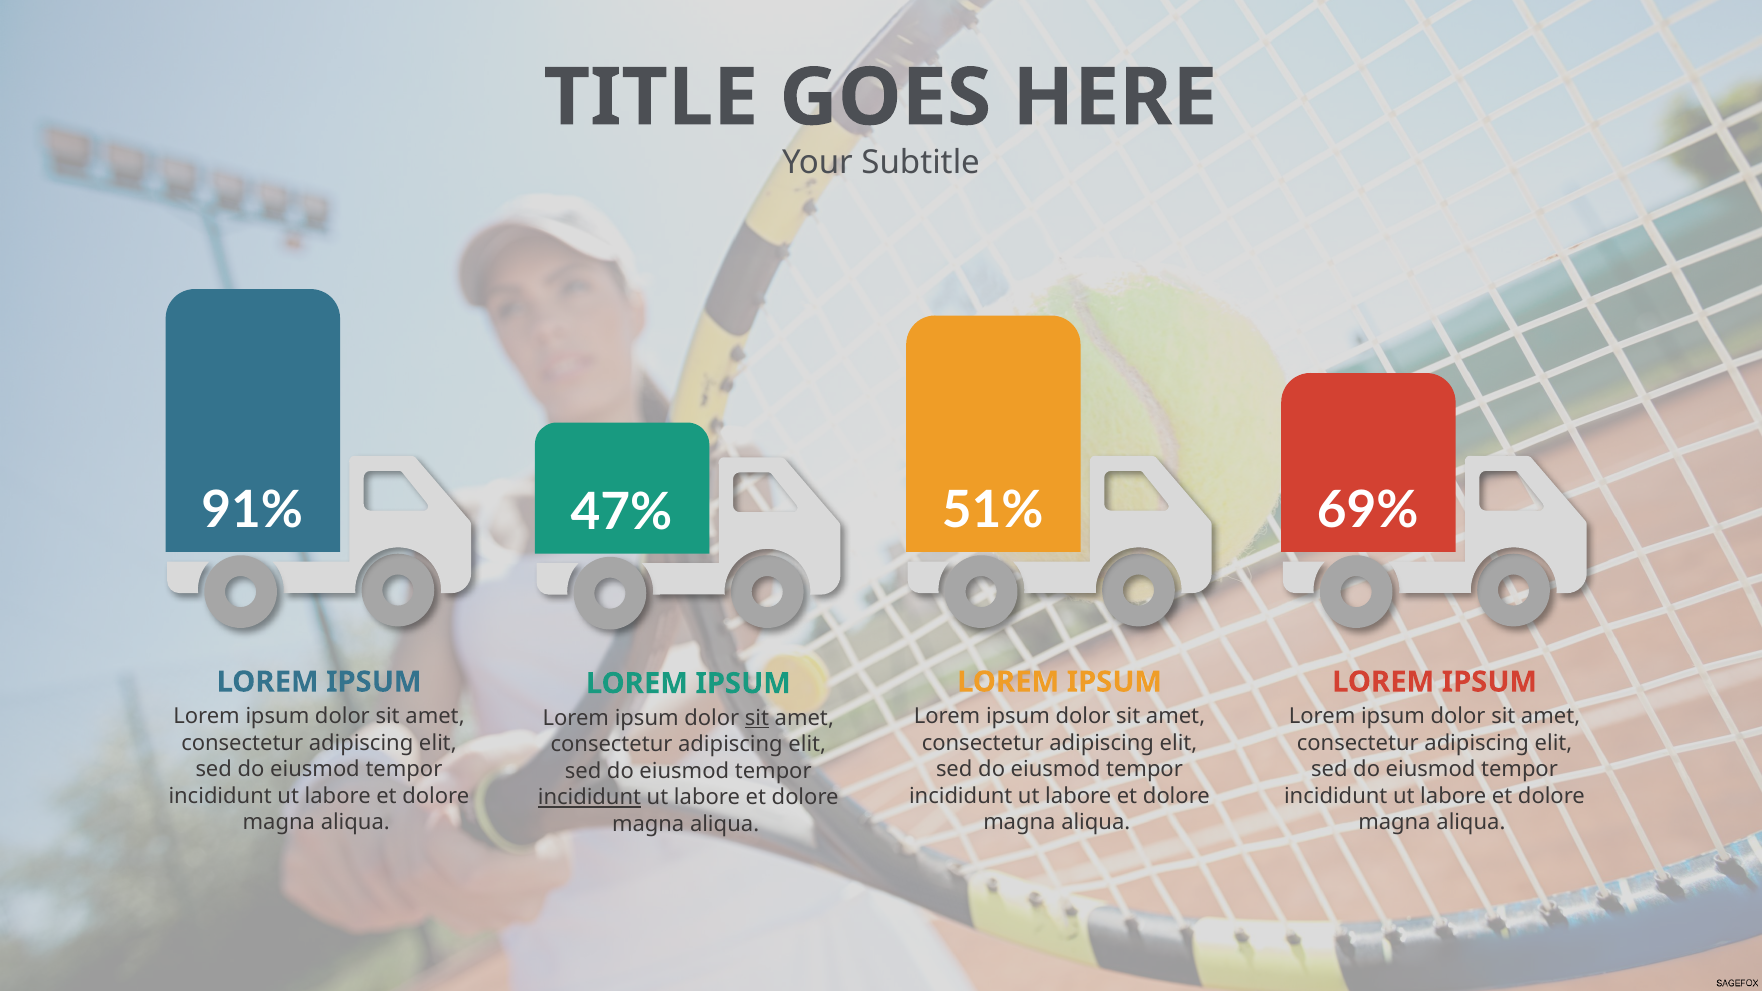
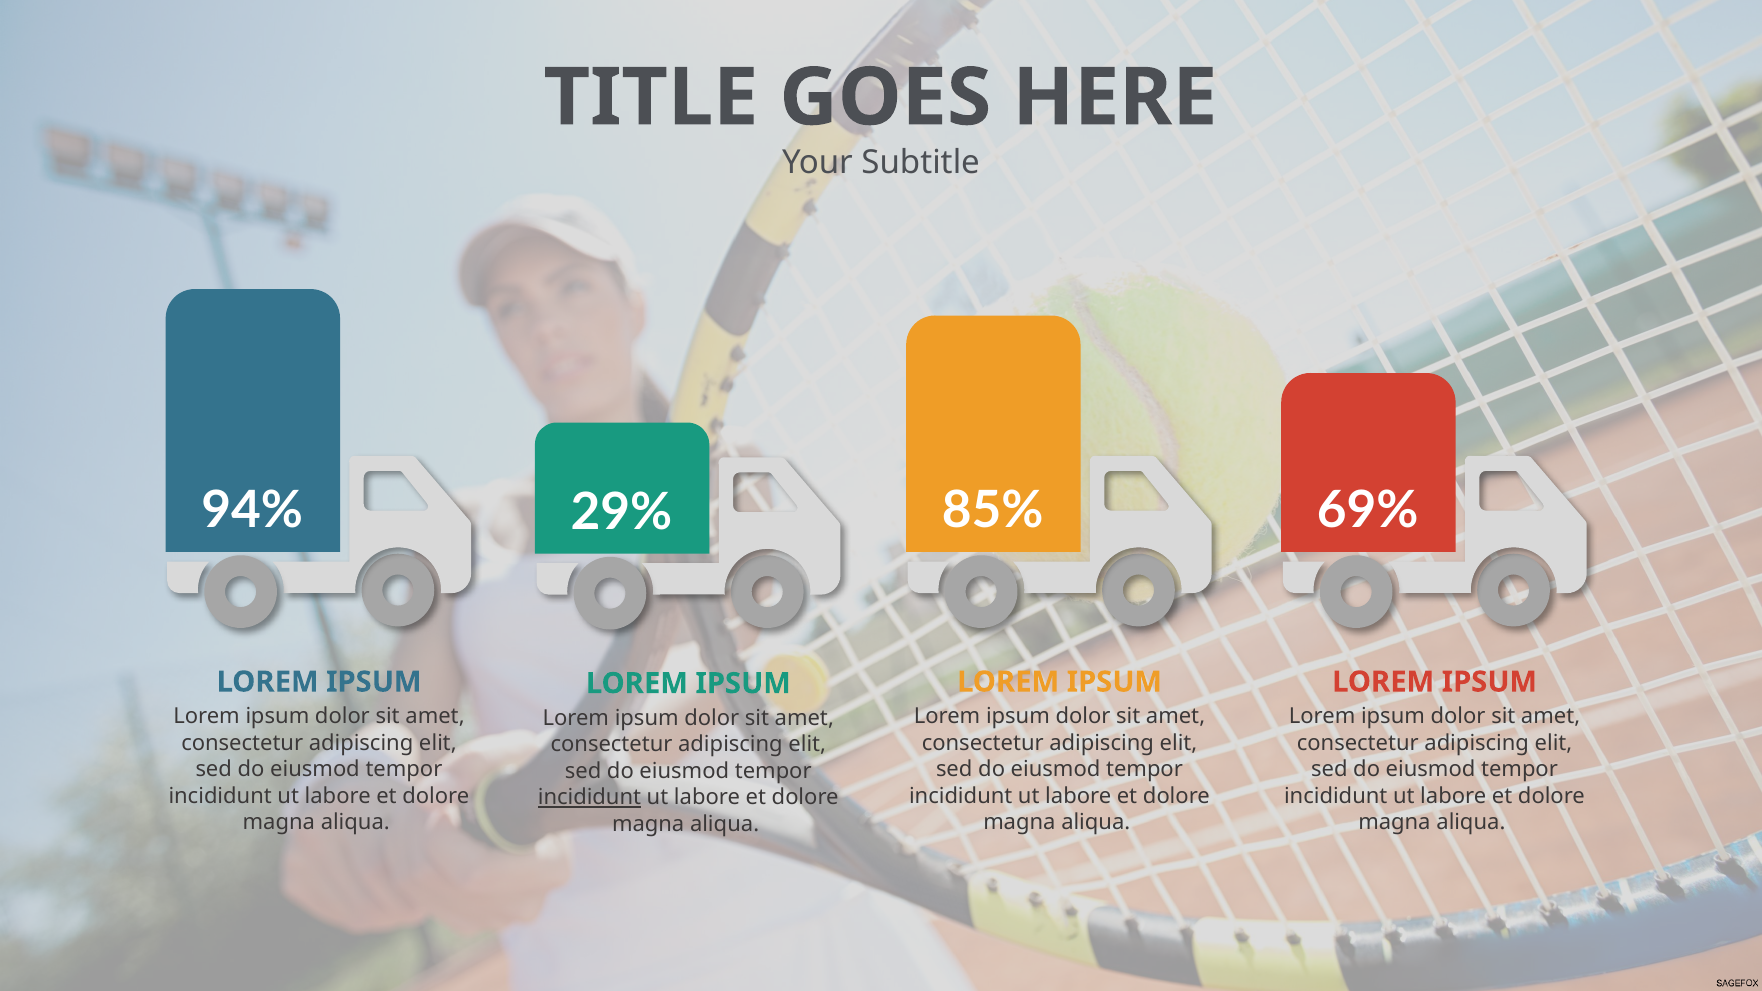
91%: 91% -> 94% (252, 511)
51%: 51% -> 85% (993, 511)
47%: 47% -> 29% (621, 512)
sit underline: present -> none (757, 718)
